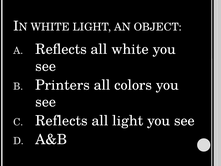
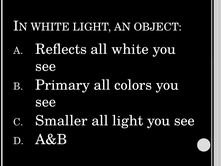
Printers: Printers -> Primary (63, 85)
Reflects: Reflects -> Smaller (61, 121)
